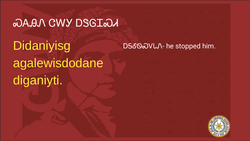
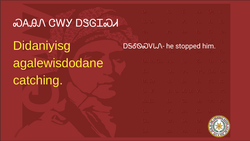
diganiyti: diganiyti -> catching (38, 80)
